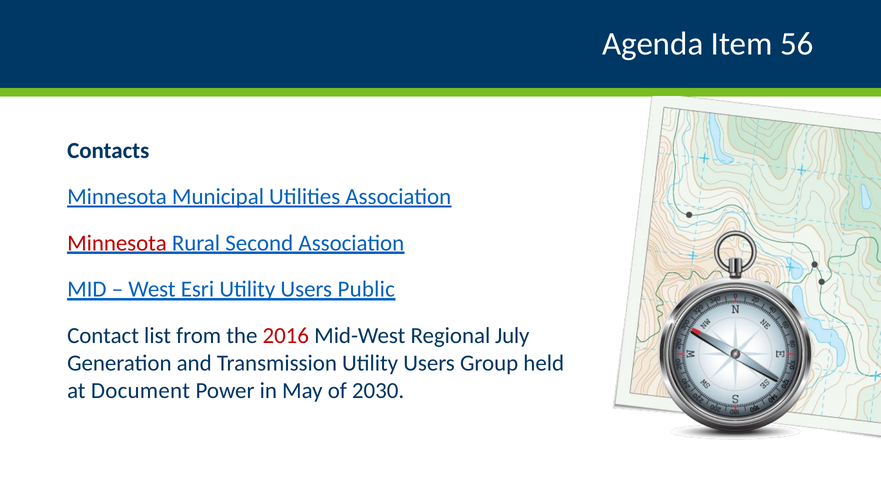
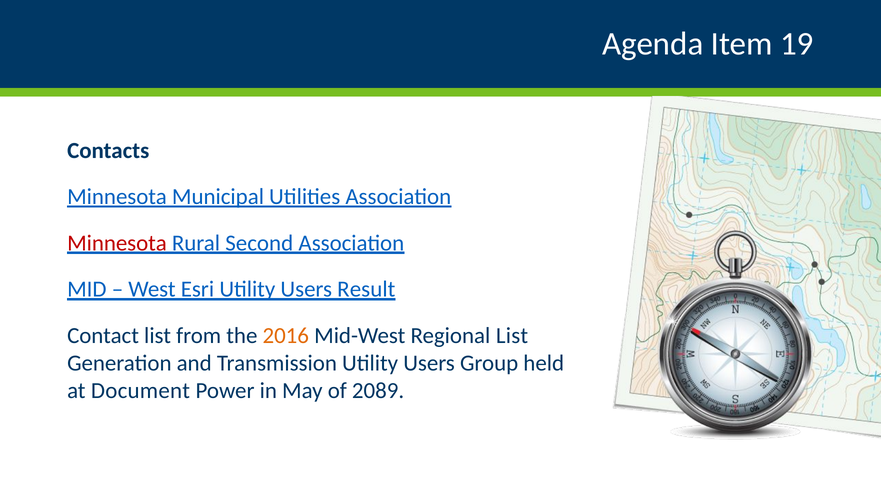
56: 56 -> 19 (797, 44)
Public: Public -> Result (366, 289)
2016 colour: red -> orange (286, 335)
Regional July: July -> List (512, 335)
2030: 2030 -> 2089 (378, 390)
